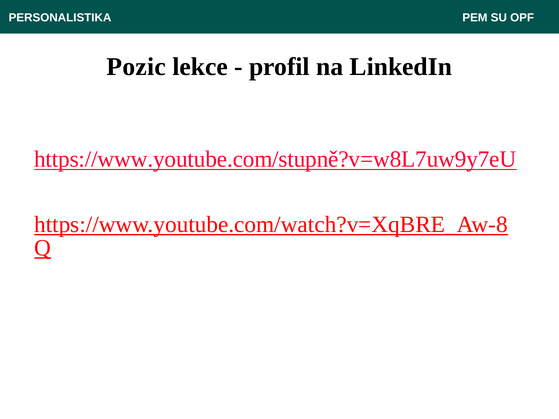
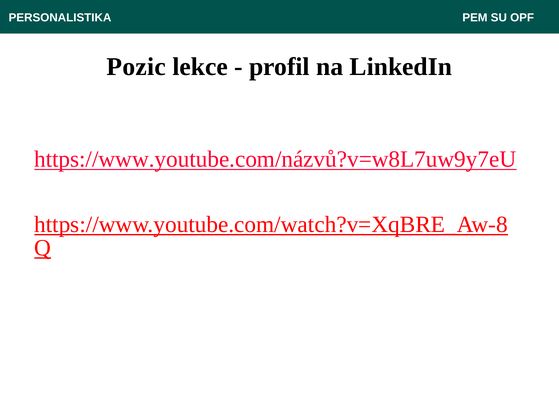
https://www.youtube.com/stupně?v=w8L7uw9y7eU: https://www.youtube.com/stupně?v=w8L7uw9y7eU -> https://www.youtube.com/názvů?v=w8L7uw9y7eU (275, 159)
